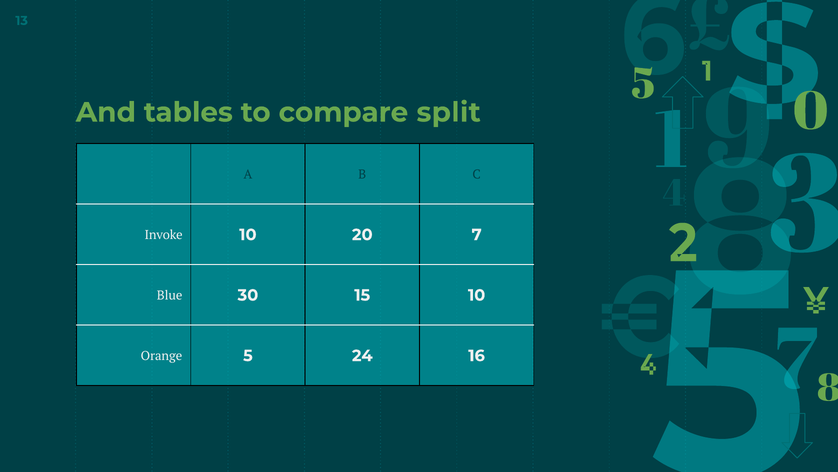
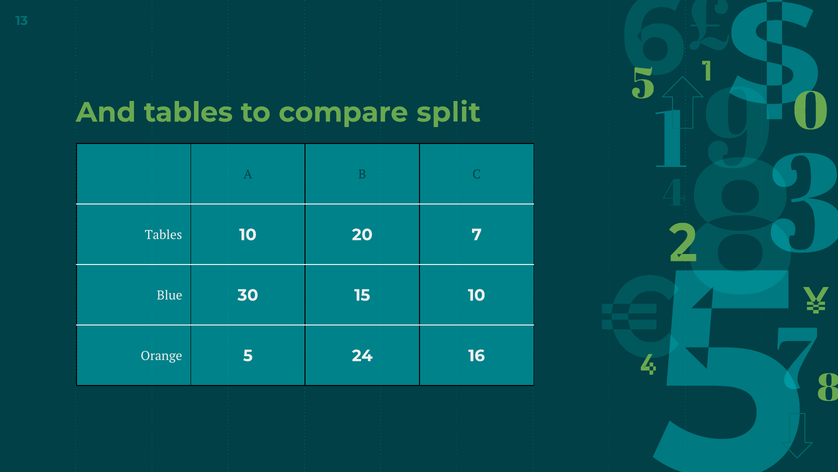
Invoke: Invoke -> Tables (164, 235)
